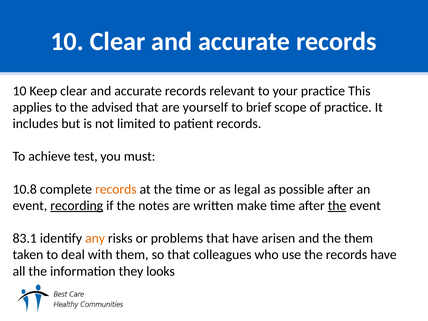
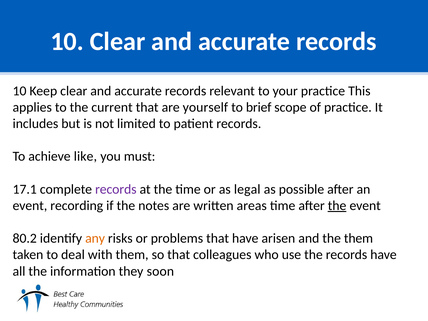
advised: advised -> current (112, 107)
test: test -> like (85, 156)
10.8: 10.8 -> 17.1 (25, 189)
records colour: orange -> purple (116, 189)
recording underline: present -> none (77, 206)
make: make -> areas (252, 206)
83.1: 83.1 -> 80.2 (25, 238)
looks: looks -> soon (160, 271)
